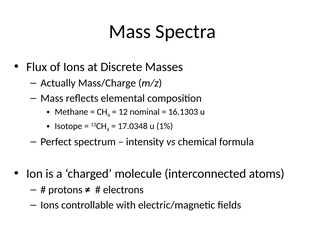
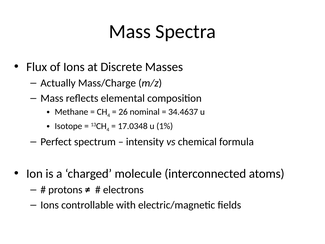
12: 12 -> 26 (123, 112)
16.1303: 16.1303 -> 34.4637 (183, 112)
